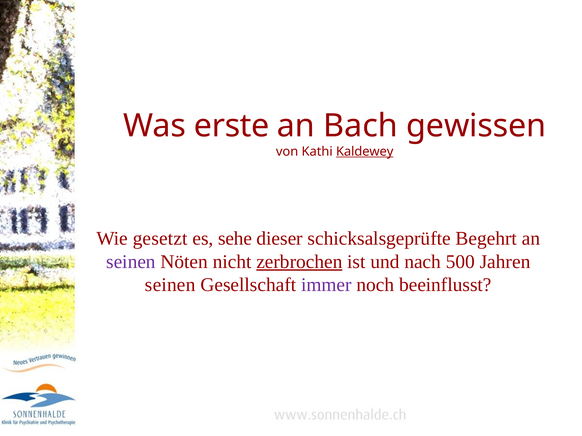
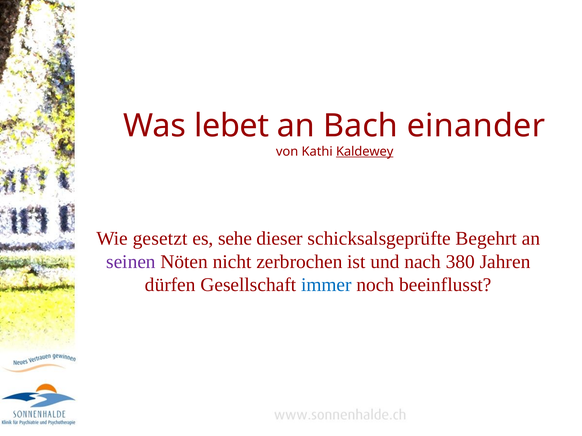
erste: erste -> lebet (232, 126)
gewissen: gewissen -> einander (476, 126)
zerbrochen underline: present -> none (299, 262)
500: 500 -> 380 (460, 262)
seinen: seinen -> dürfen (170, 285)
immer colour: purple -> blue (326, 285)
